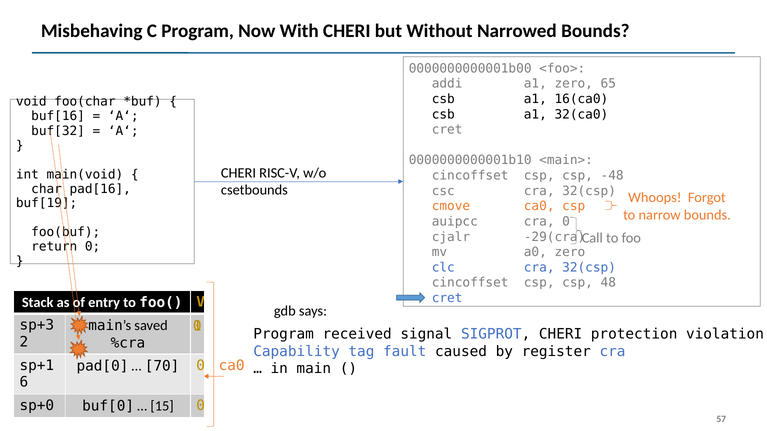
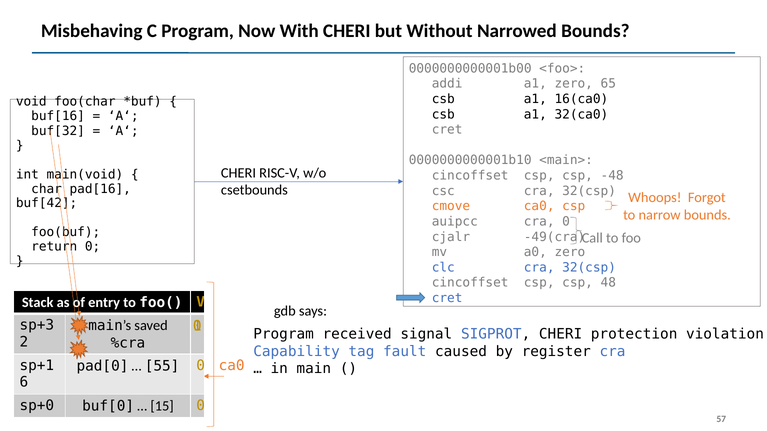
buf[19: buf[19 -> buf[42 (47, 203)
-29(cra: -29(cra -> -49(cra (555, 237)
70: 70 -> 55 (162, 366)
